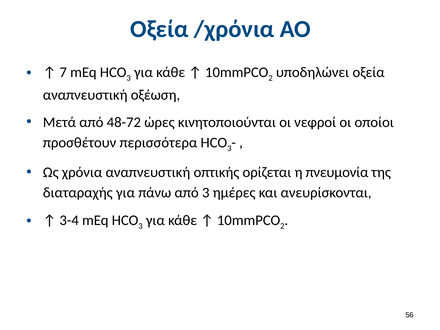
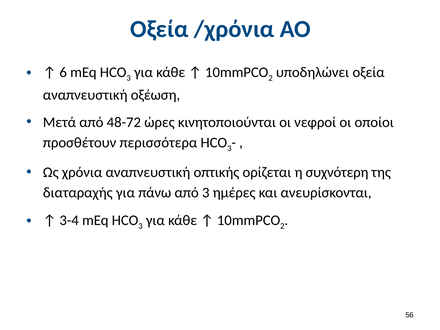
7: 7 -> 6 (63, 72)
πνευμονία: πνευμονία -> συχνότερη (337, 172)
